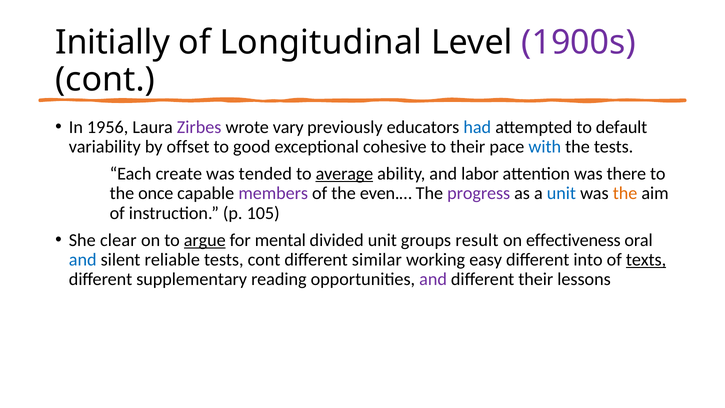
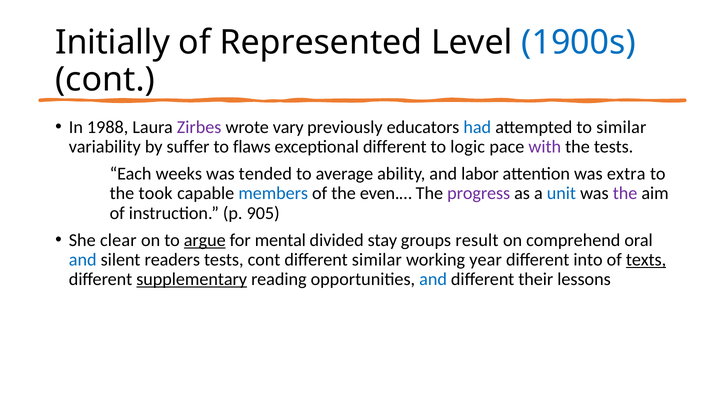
Longitudinal: Longitudinal -> Represented (321, 43)
1900s colour: purple -> blue (579, 43)
1956: 1956 -> 1988 (108, 127)
to default: default -> similar (621, 127)
offset: offset -> suffer (188, 147)
good: good -> flaws (252, 147)
exceptional cohesive: cohesive -> different (395, 147)
to their: their -> logic (468, 147)
with colour: blue -> purple (545, 147)
create: create -> weeks (179, 174)
average underline: present -> none (344, 174)
there: there -> extra (626, 174)
once: once -> took (156, 193)
members colour: purple -> blue (273, 193)
the colour: orange -> purple (625, 193)
105: 105 -> 905 (263, 213)
divided unit: unit -> stay (382, 240)
effectiveness: effectiveness -> comprehend (573, 240)
reliable: reliable -> readers (172, 260)
easy: easy -> year (486, 260)
supplementary underline: none -> present (192, 279)
and colour: purple -> blue (433, 279)
